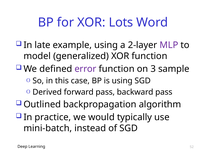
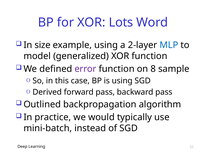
late: late -> size (43, 45)
MLP colour: purple -> blue (169, 45)
3: 3 -> 8 (153, 69)
